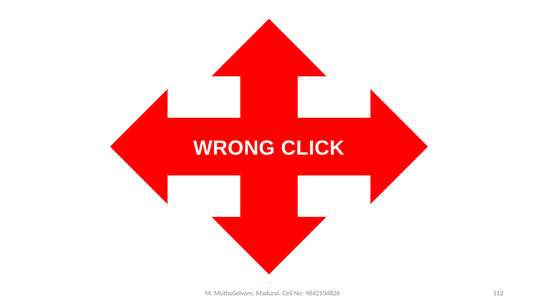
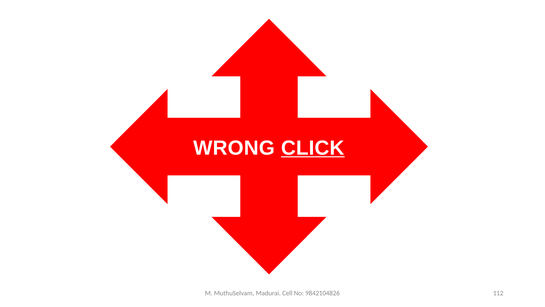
CLICK underline: none -> present (313, 148)
